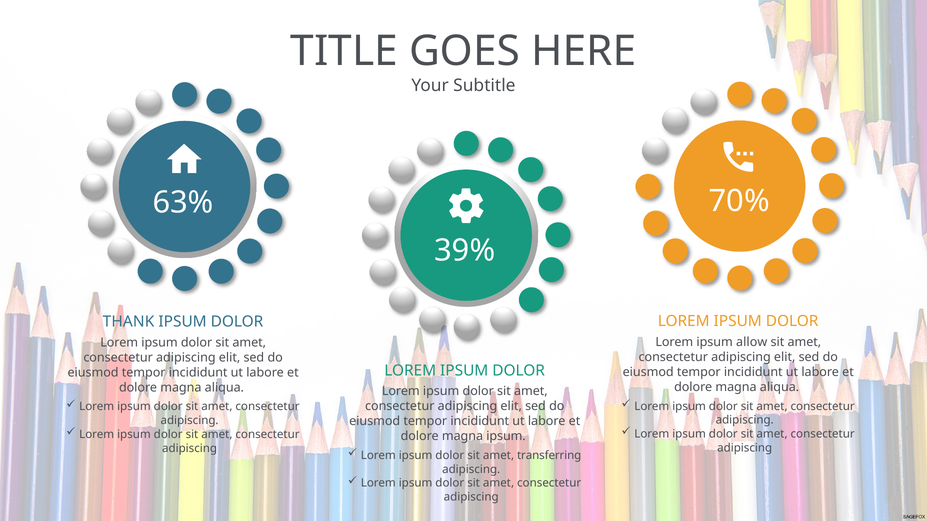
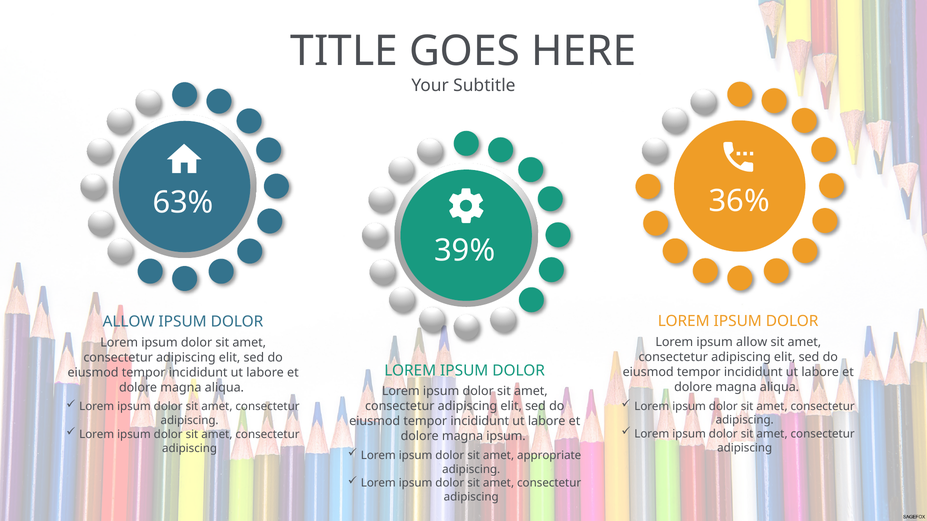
70%: 70% -> 36% (739, 201)
THANK: THANK -> ALLOW (129, 322)
transferring: transferring -> appropriate (549, 456)
